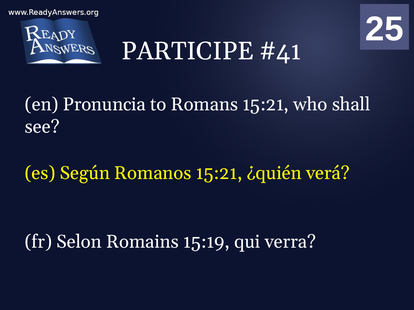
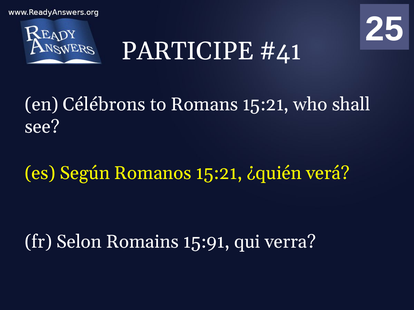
Pronuncia: Pronuncia -> Célébrons (104, 105)
15:19: 15:19 -> 15:91 (206, 242)
